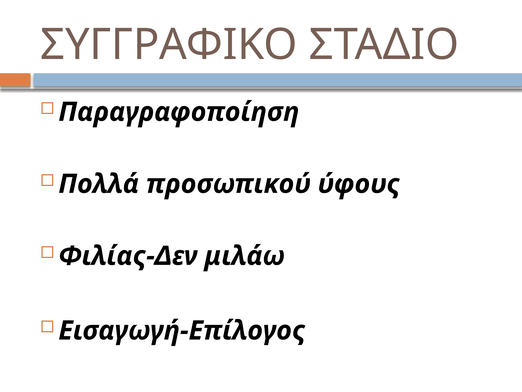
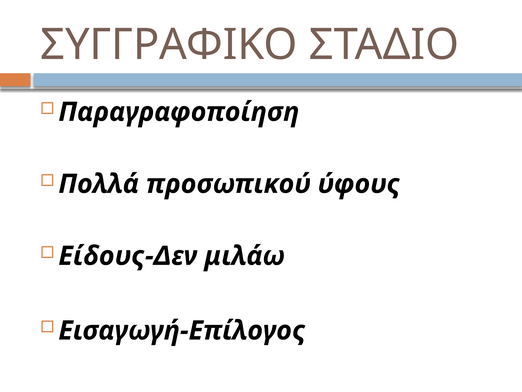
Φιλίας-Δεν: Φιλίας-Δεν -> Είδους-Δεν (128, 256)
